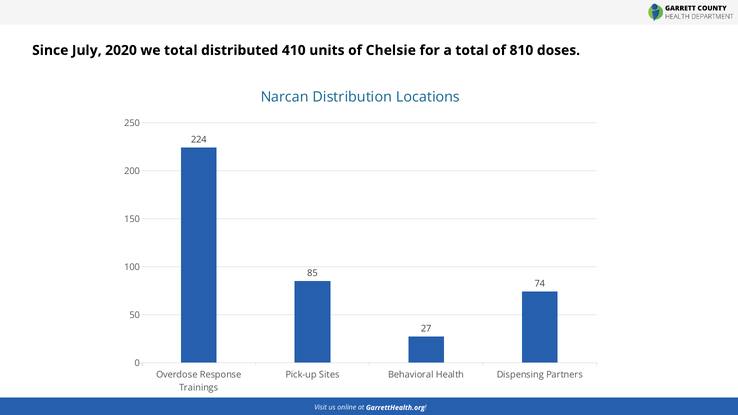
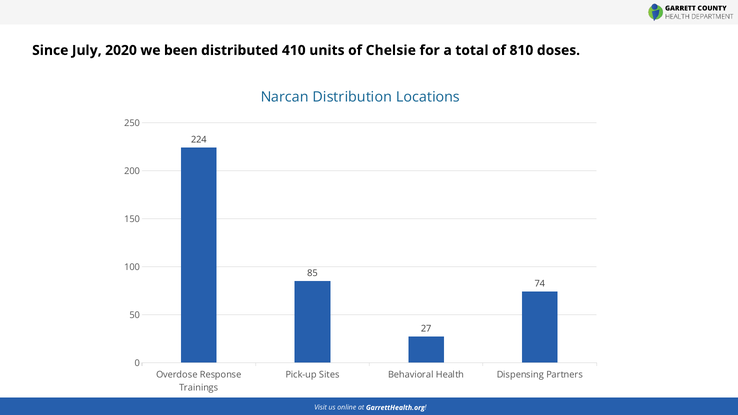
we total: total -> been (181, 50)
